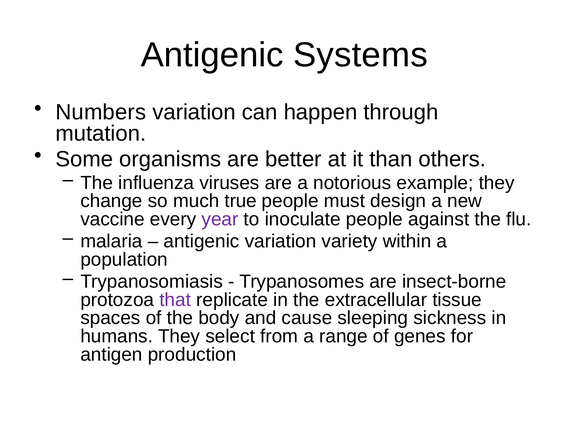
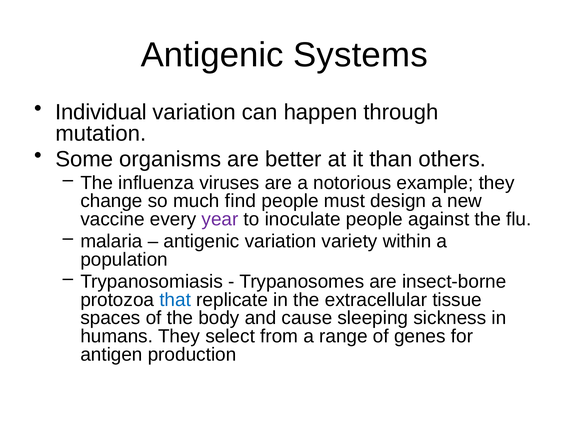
Numbers: Numbers -> Individual (101, 112)
true: true -> find (240, 201)
that colour: purple -> blue (175, 300)
